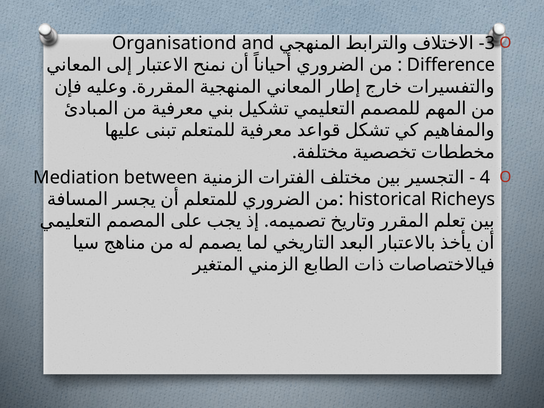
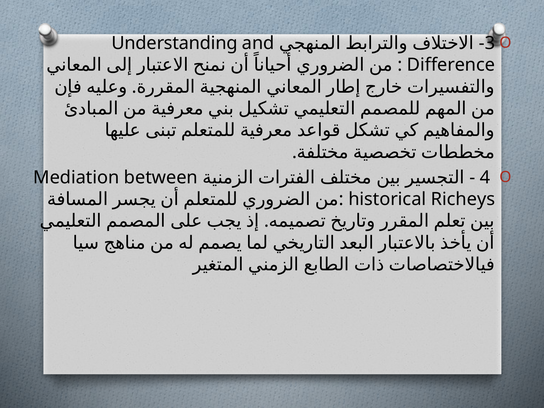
Organisationd: Organisationd -> Understanding (175, 43)
